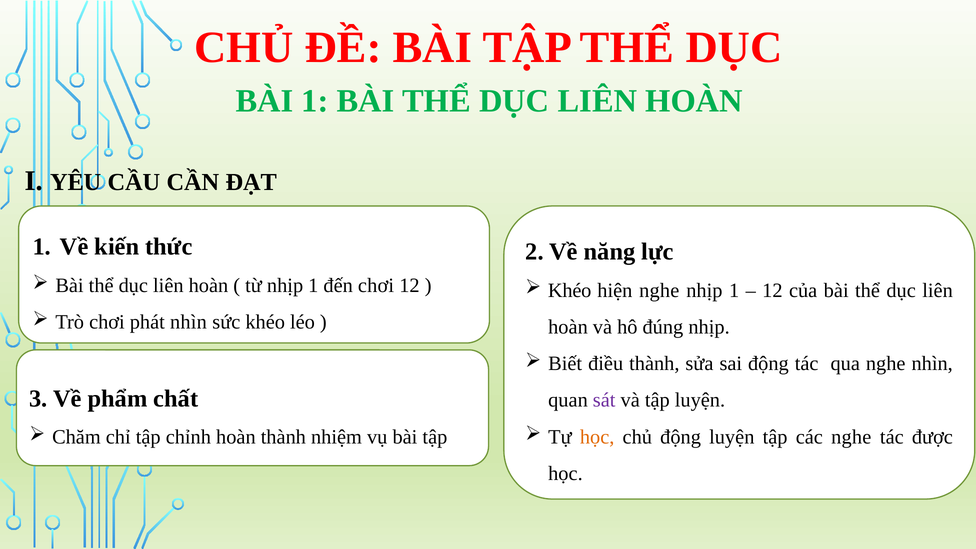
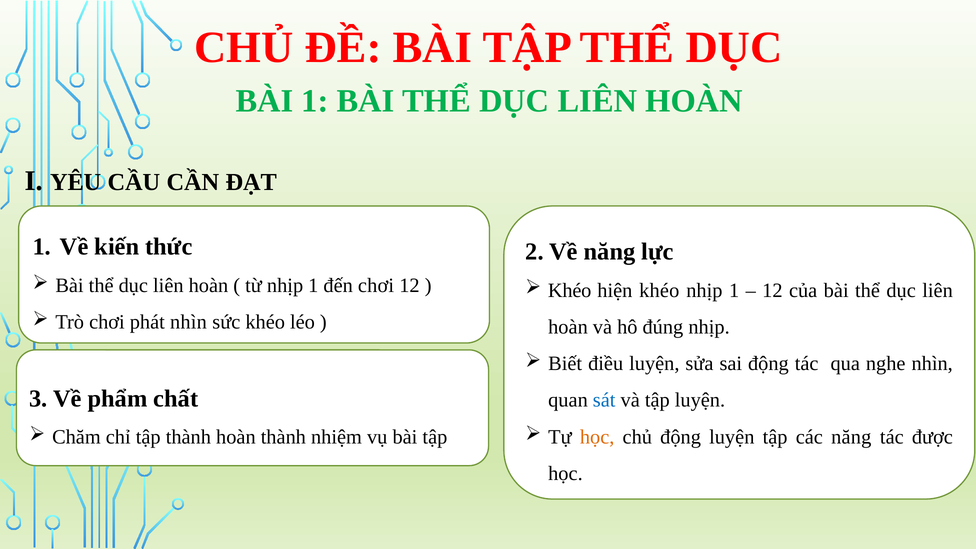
hiện nghe: nghe -> khéo (659, 290)
điều thành: thành -> luyện (654, 364)
sát colour: purple -> blue (604, 400)
các nghe: nghe -> năng (851, 437)
tập chỉnh: chỉnh -> thành (188, 437)
